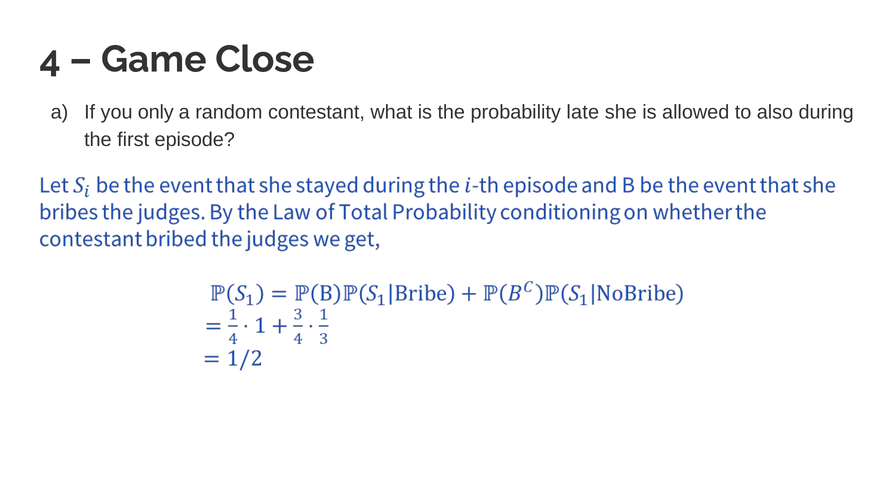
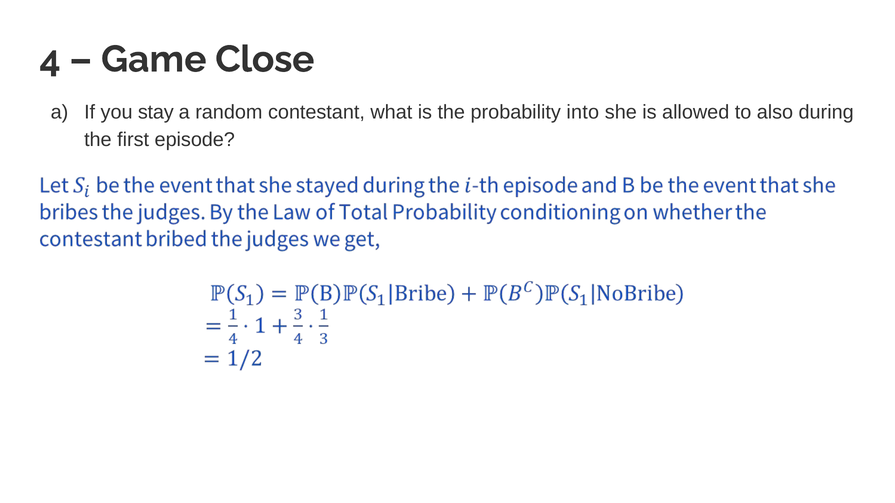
only: only -> stay (156, 112)
late: late -> into (583, 112)
